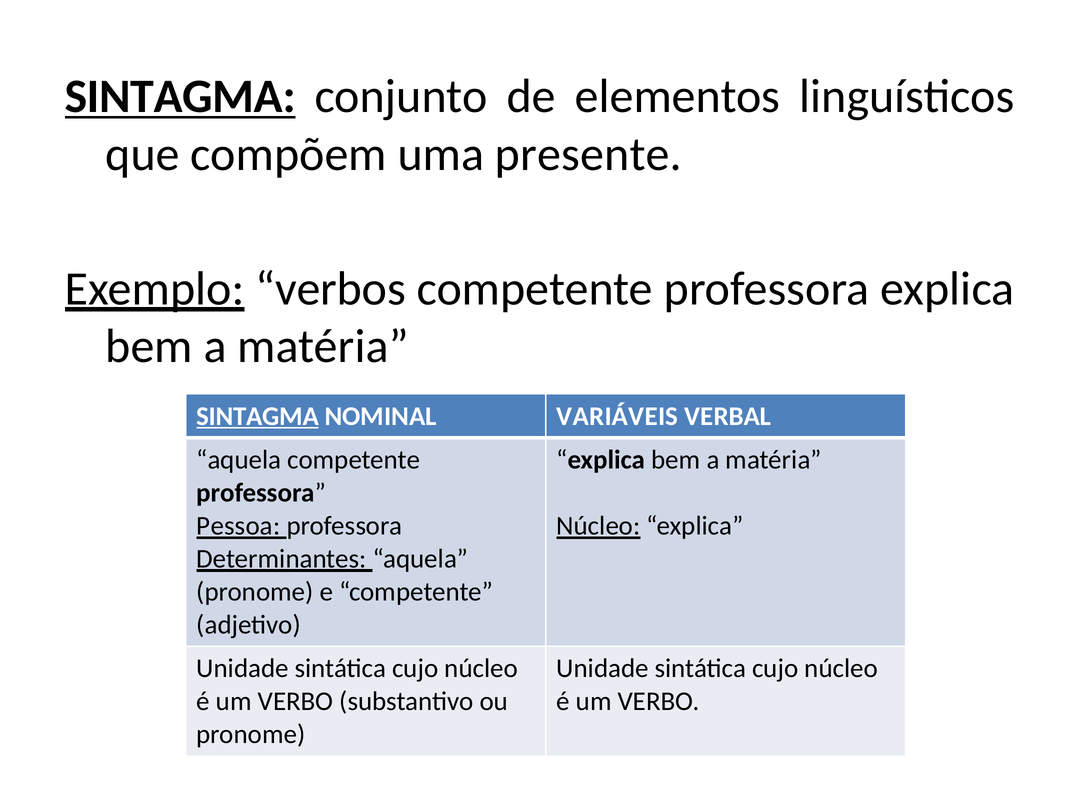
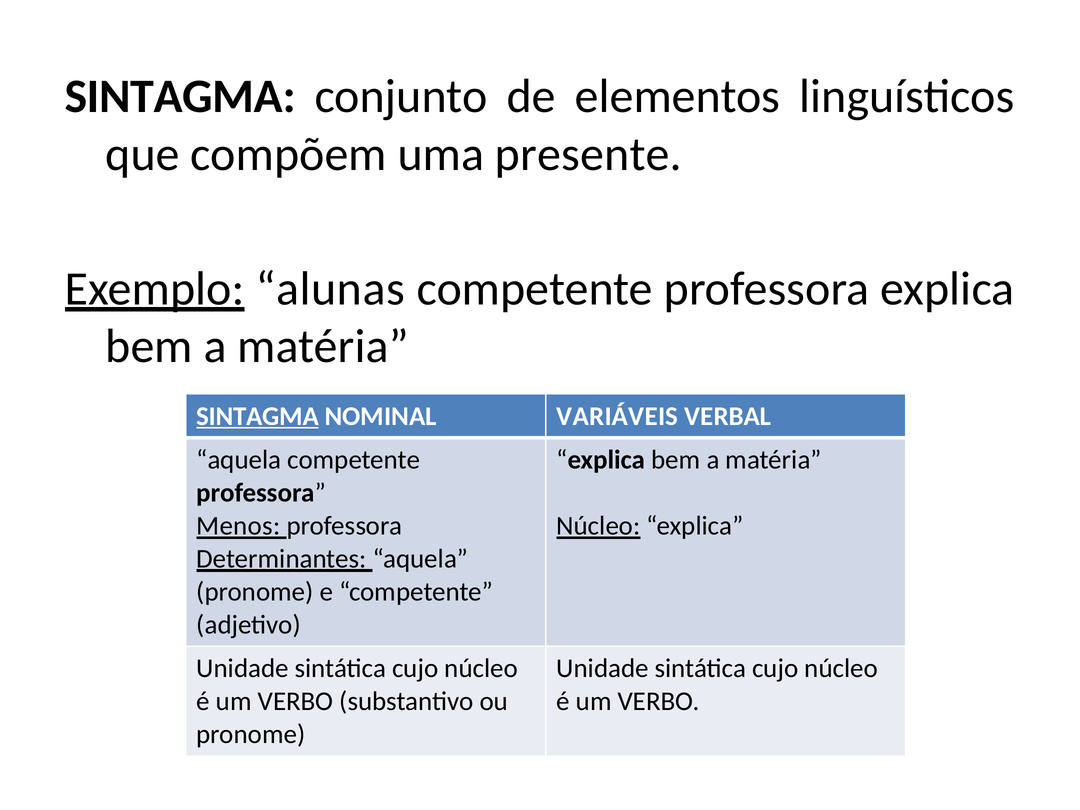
SINTAGMA underline: present -> none (180, 97)
verbos: verbos -> alunas (330, 289)
Pessoa: Pessoa -> Menos (238, 526)
